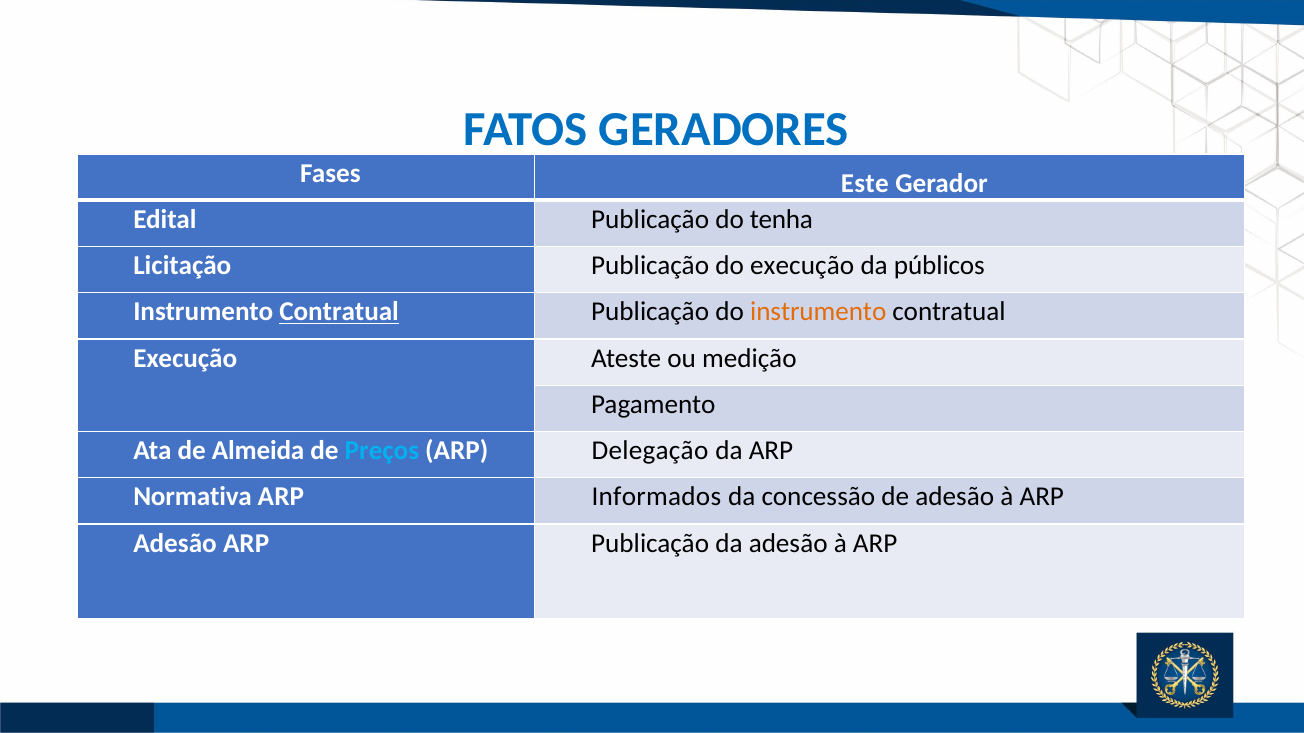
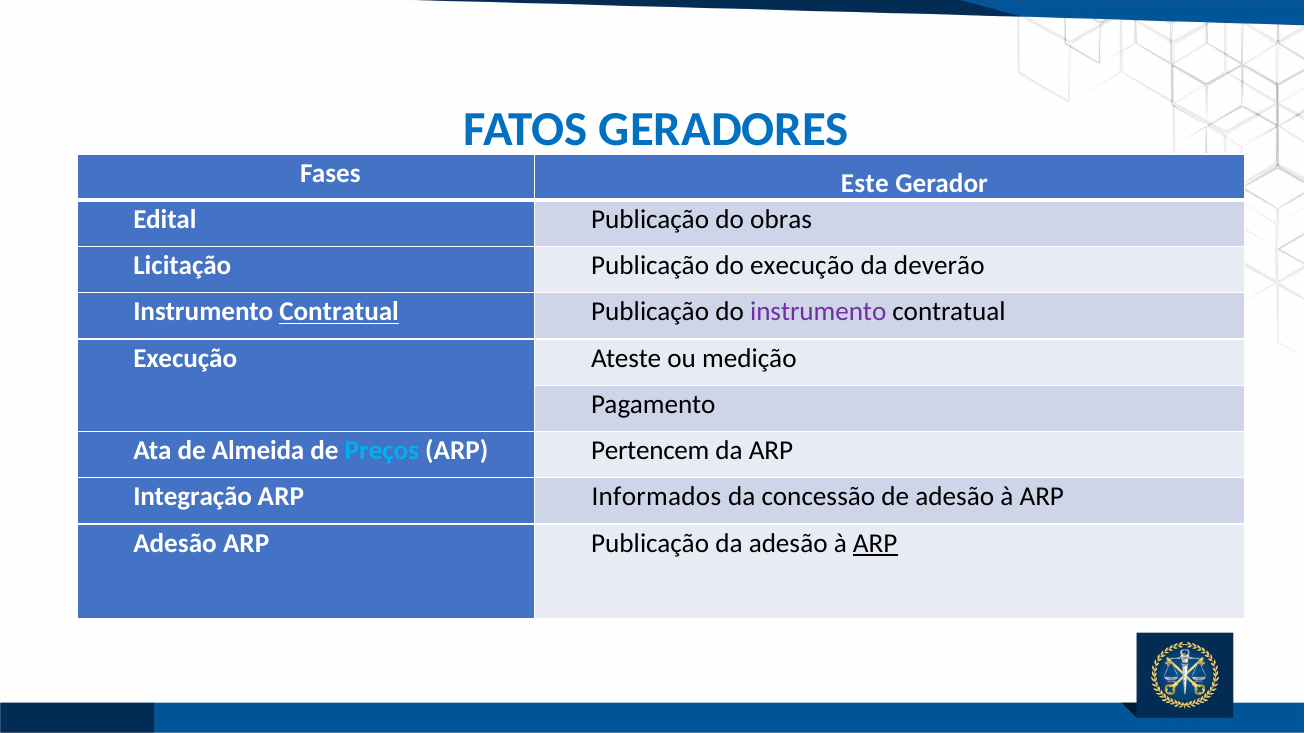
tenha: tenha -> obras (781, 220)
públicos: públicos -> deverão (939, 266)
instrumento colour: orange -> purple (818, 312)
Delegação: Delegação -> Pertencem (650, 451)
Normativa: Normativa -> Integração (193, 497)
ARP underline: none -> present (875, 544)
